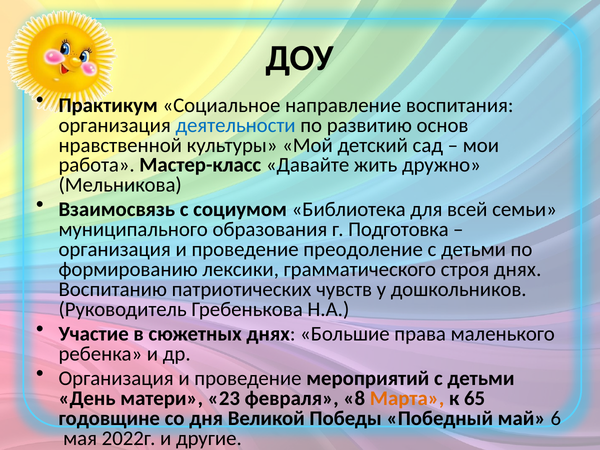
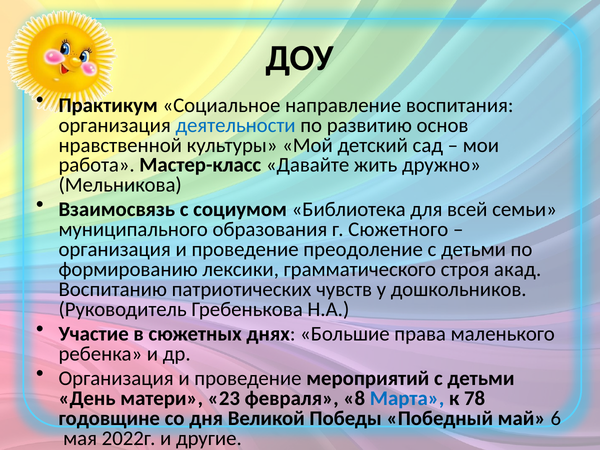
Подготовка: Подготовка -> Сюжетного (398, 230)
строя днях: днях -> акад (518, 270)
Марта colour: orange -> blue (407, 399)
65: 65 -> 78 (475, 399)
